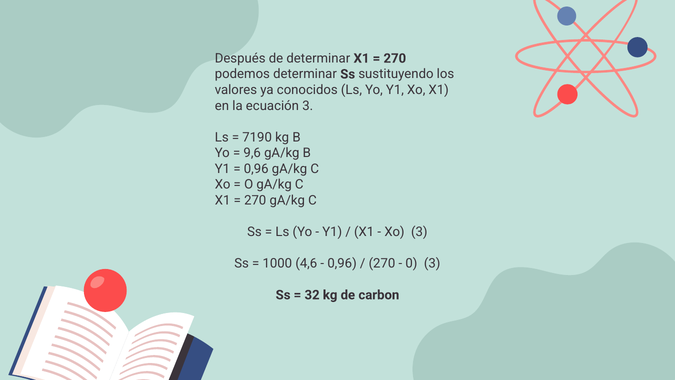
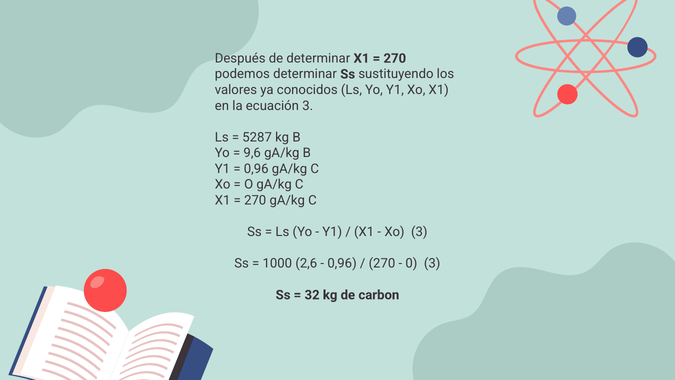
7190: 7190 -> 5287 (257, 137)
4,6: 4,6 -> 2,6 (306, 263)
